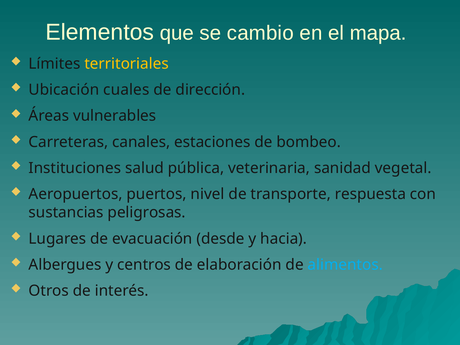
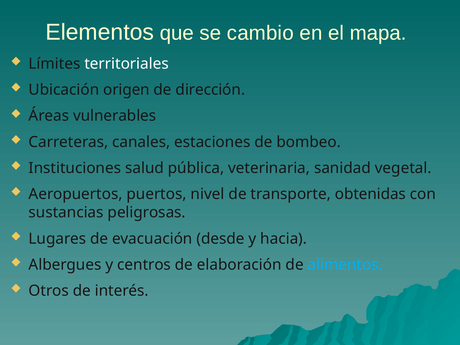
territoriales colour: yellow -> white (127, 64)
cuales: cuales -> origen (126, 90)
respuesta: respuesta -> obtenidas (370, 194)
